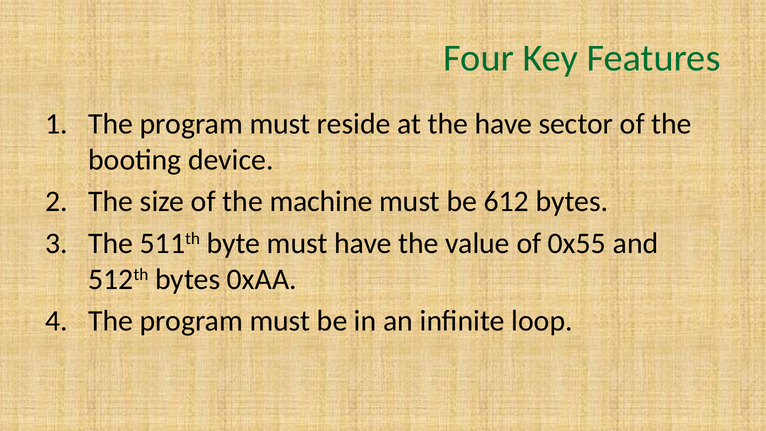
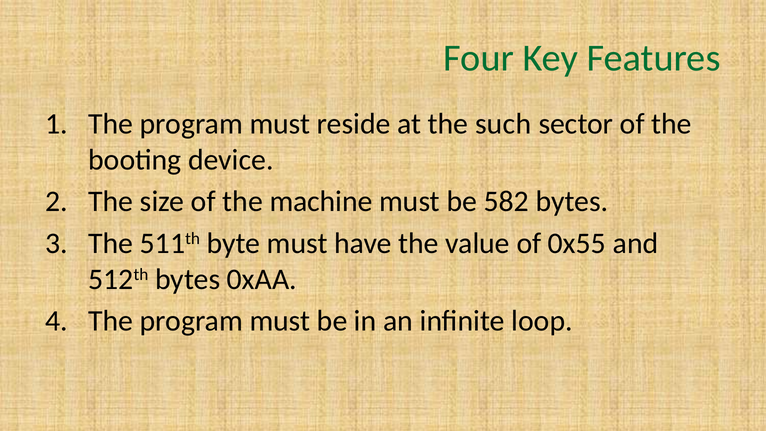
the have: have -> such (503, 124)
612: 612 -> 582 (506, 202)
